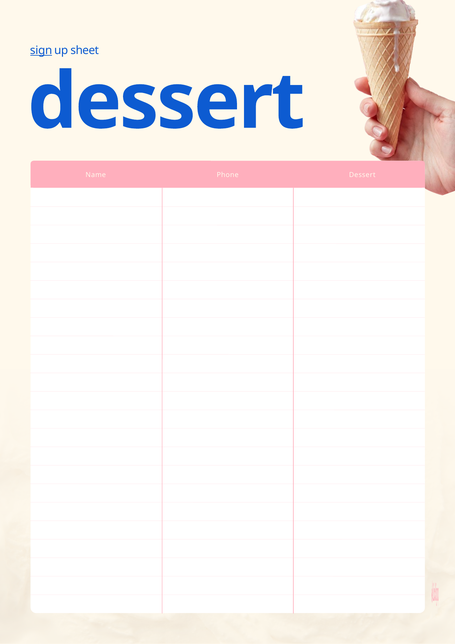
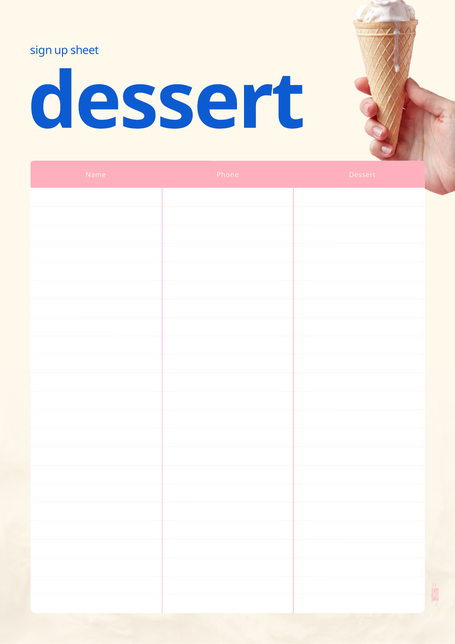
sign underline: present -> none (41, 50)
